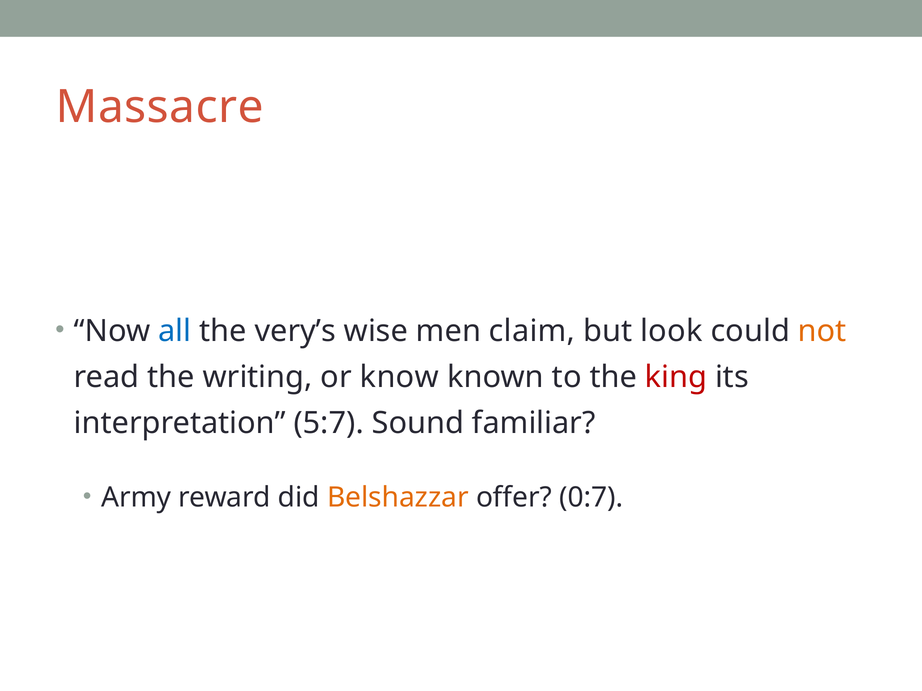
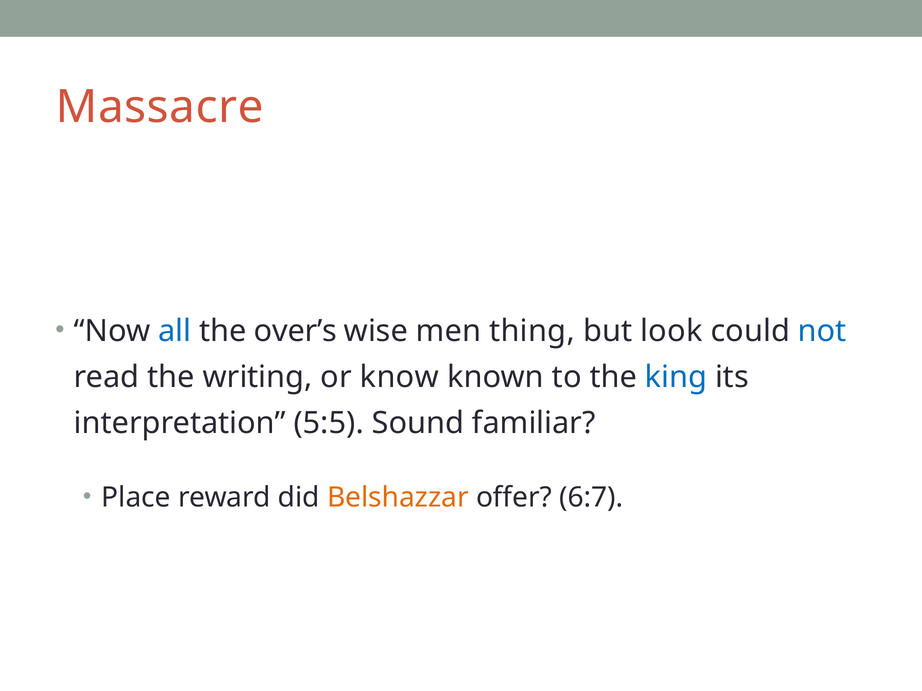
very’s: very’s -> over’s (295, 331)
claim: claim -> thing (532, 331)
not colour: orange -> blue (822, 331)
king colour: red -> blue (676, 377)
5:7: 5:7 -> 5:5 (329, 424)
Army: Army -> Place (136, 498)
0:7: 0:7 -> 6:7 (591, 498)
